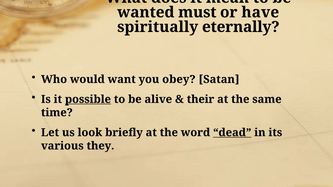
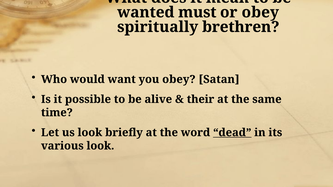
or have: have -> obey (260, 12)
eternally: eternally -> brethren (241, 27)
possible underline: present -> none (88, 99)
various they: they -> look (100, 146)
